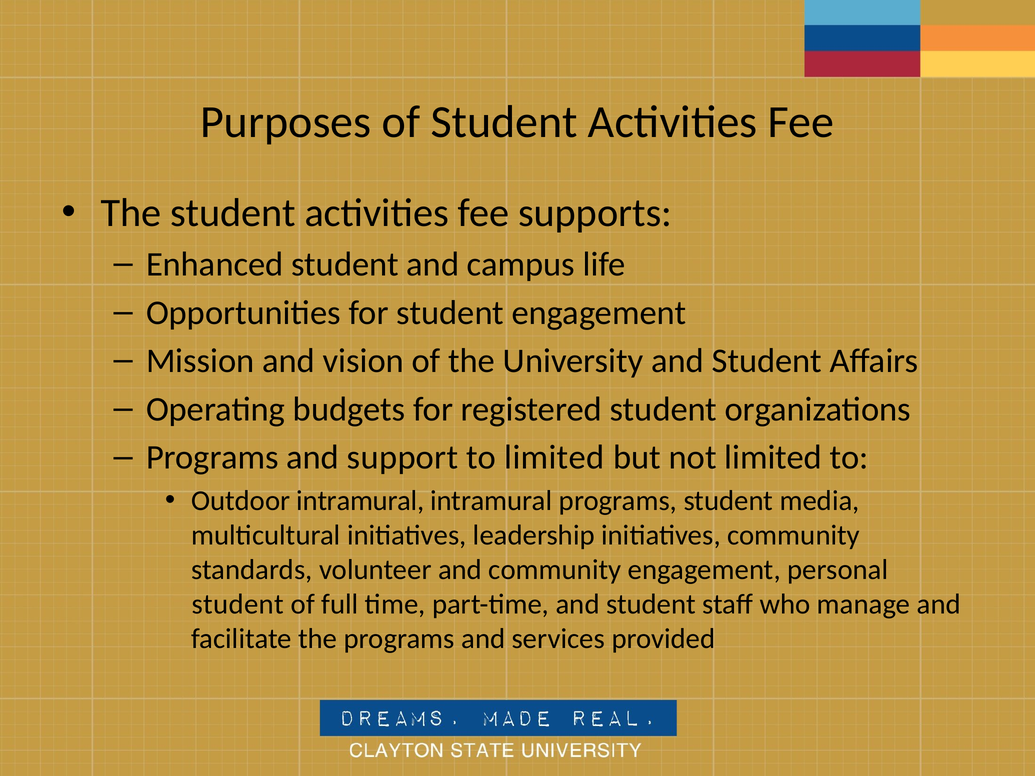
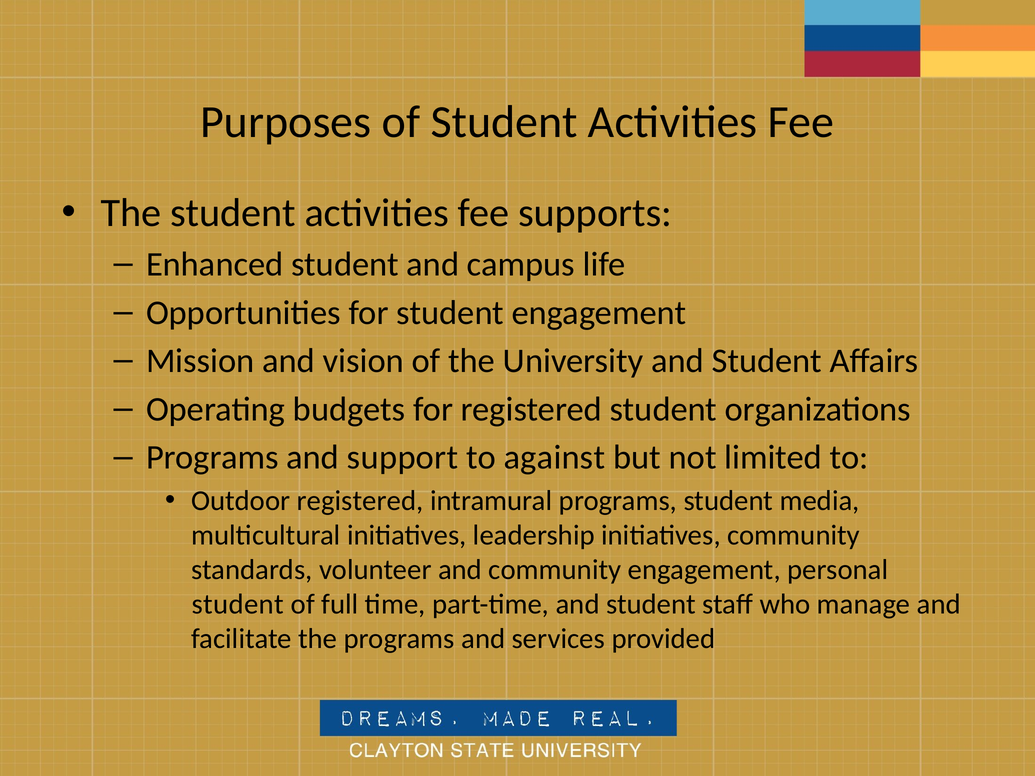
to limited: limited -> against (554, 458)
Outdoor intramural: intramural -> registered (360, 501)
